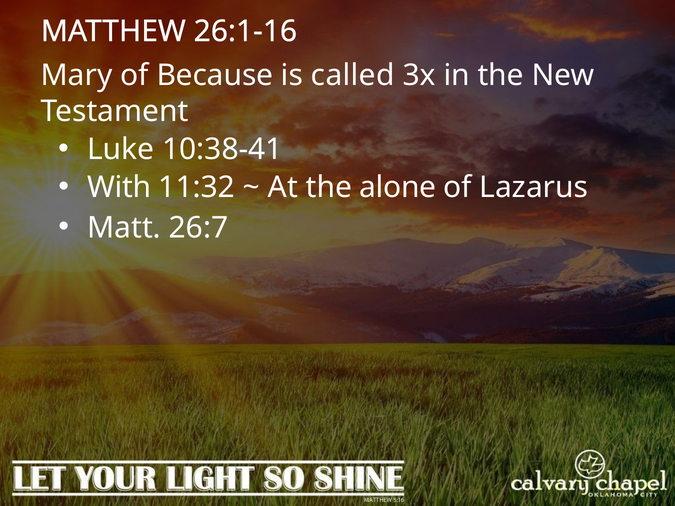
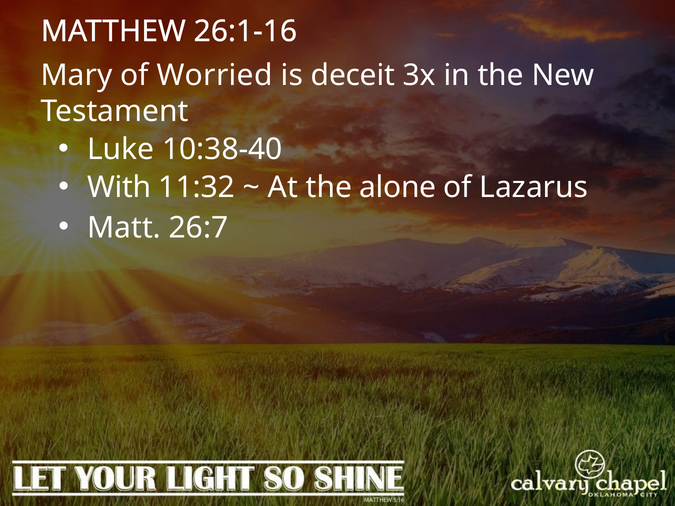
Because: Because -> Worried (215, 75)
called: called -> deceit (353, 75)
10:38-41: 10:38-41 -> 10:38-40 (222, 150)
